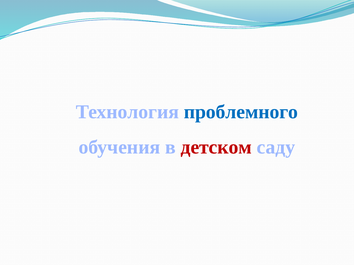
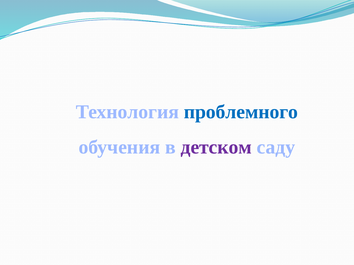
детском colour: red -> purple (216, 147)
